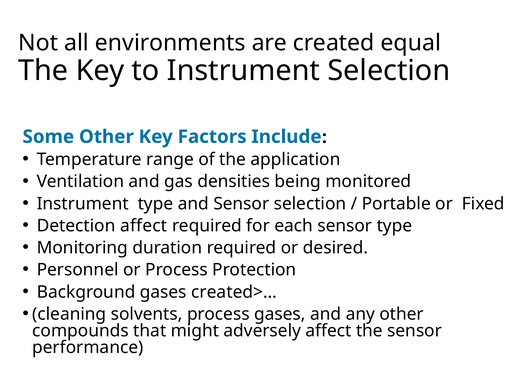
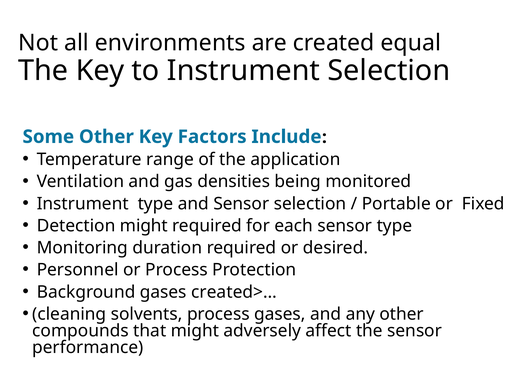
Detection affect: affect -> might (144, 226)
